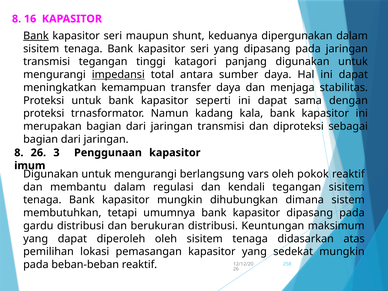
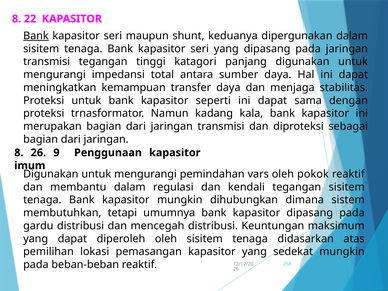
16: 16 -> 22 (30, 19)
impedansi underline: present -> none (118, 75)
3: 3 -> 9 (56, 153)
berlangsung: berlangsung -> pemindahan (212, 174)
berukuran: berukuran -> mencegah (157, 226)
